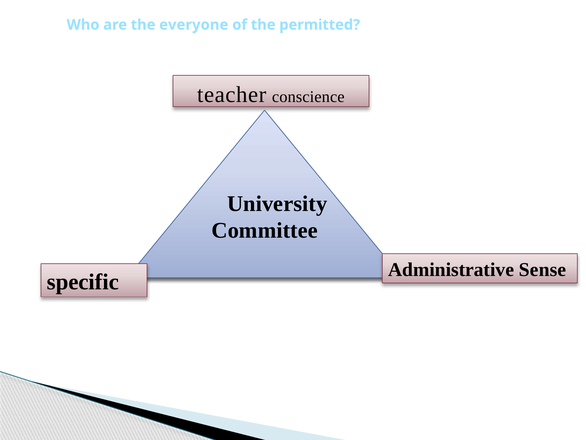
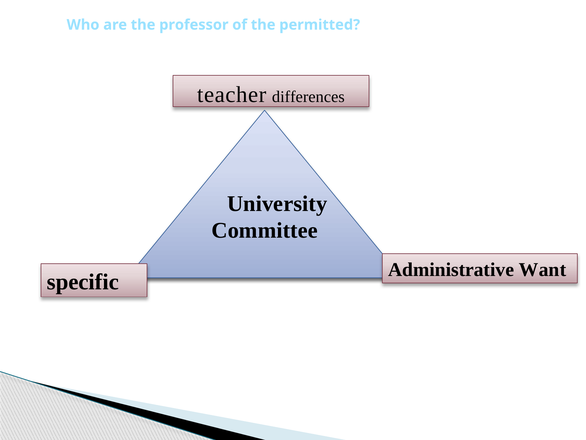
everyone: everyone -> professor (194, 25)
conscience: conscience -> differences (308, 97)
Sense: Sense -> Want (543, 269)
